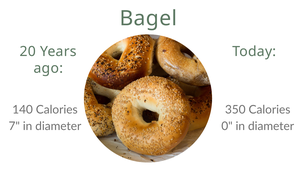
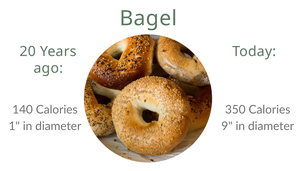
7: 7 -> 1 (14, 126)
0: 0 -> 9 (227, 126)
